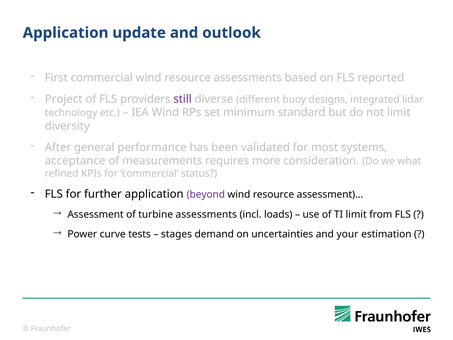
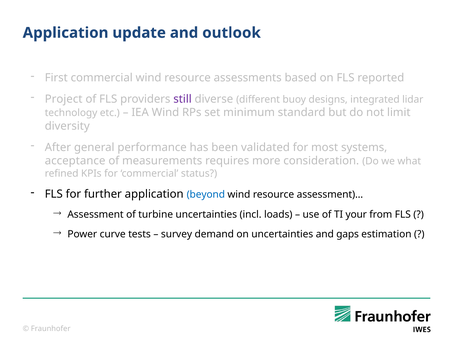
beyond colour: purple -> blue (206, 195)
turbine assessments: assessments -> uncertainties (206, 215)
TI limit: limit -> your (356, 215)
stages: stages -> survey (177, 234)
your: your -> gaps (348, 234)
